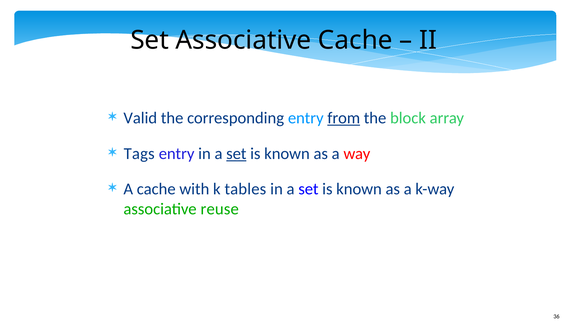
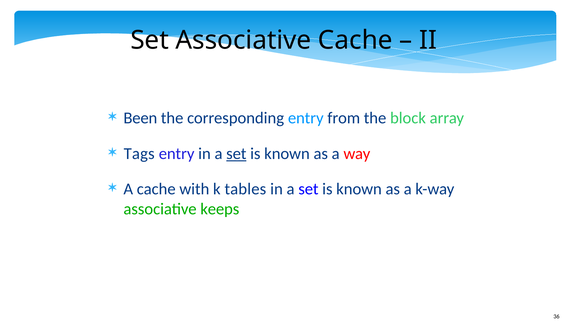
Valid: Valid -> Been (140, 118)
from underline: present -> none (344, 118)
reuse: reuse -> keeps (220, 209)
